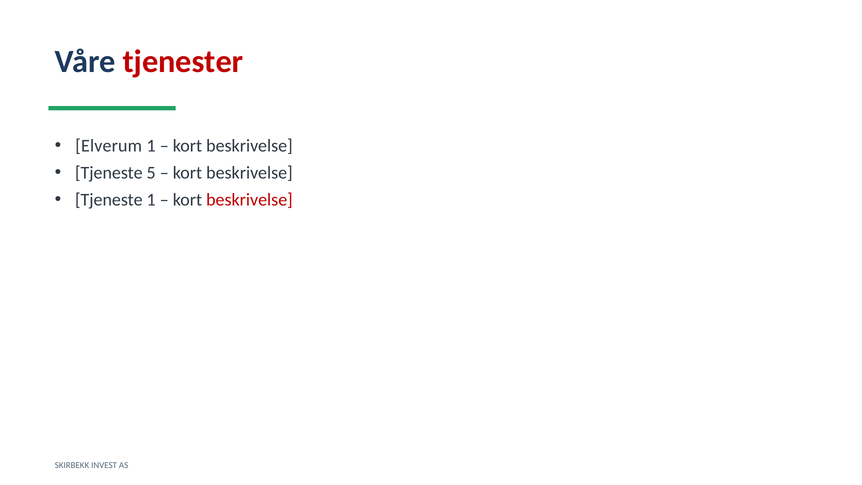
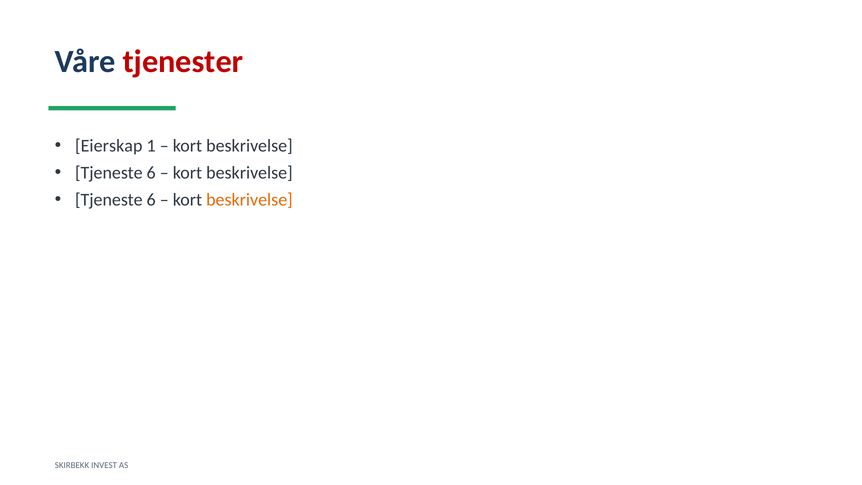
Elverum: Elverum -> Eierskap (109, 146)
5: 5 -> 6 (151, 173)
1: 1 -> 6 (151, 200)
beskrivelse colour: red -> orange (249, 200)
